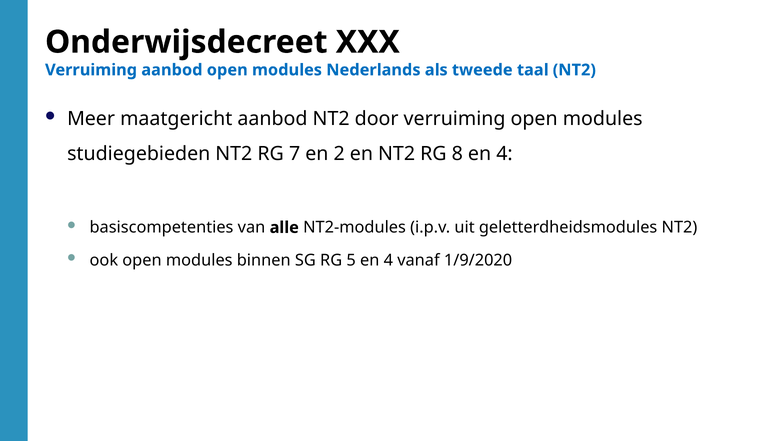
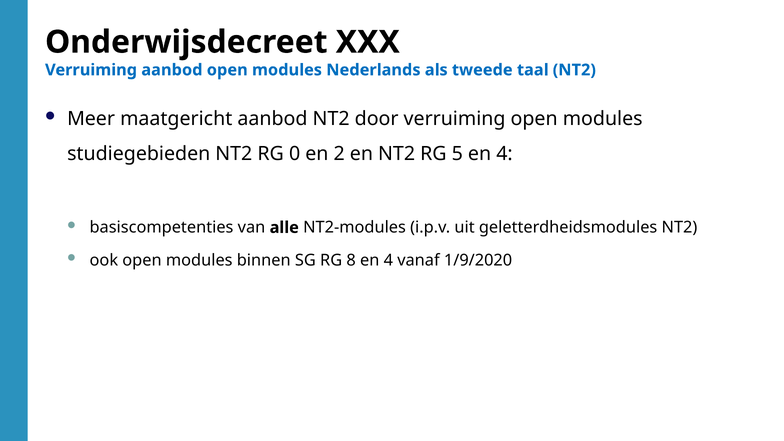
7: 7 -> 0 (295, 154)
8: 8 -> 5 (457, 154)
5: 5 -> 8 (351, 260)
